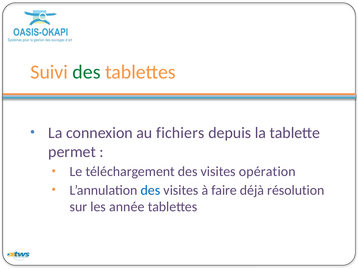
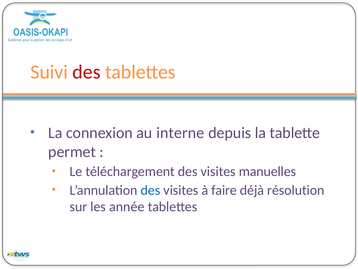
des colour: green -> red (87, 72)
fichiers: fichiers -> interne (180, 133)
opération: opération -> manuelles (267, 171)
